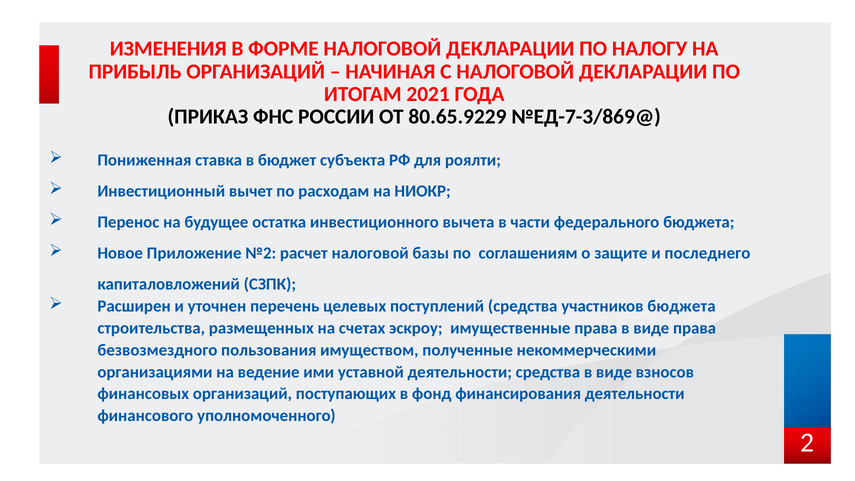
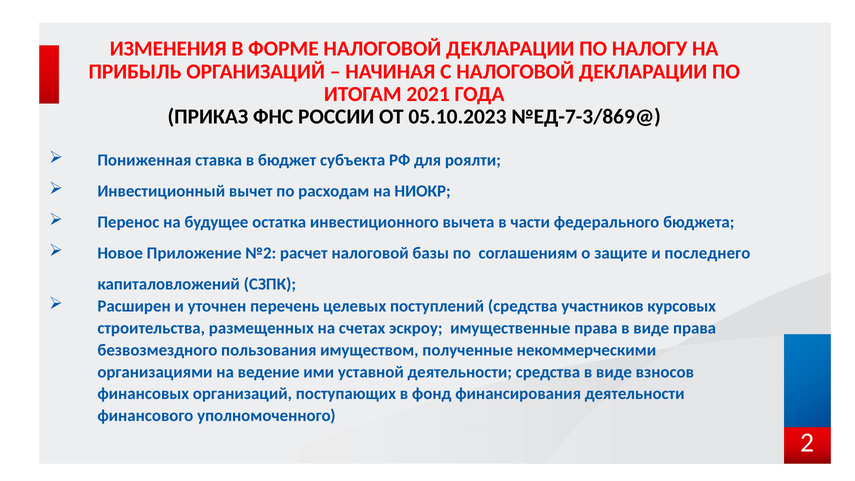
80.65.9229: 80.65.9229 -> 05.10.2023 (458, 117)
участников бюджета: бюджета -> курсовых (682, 306)
